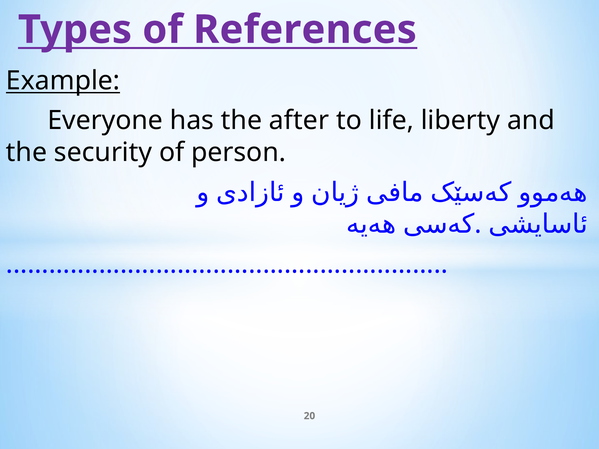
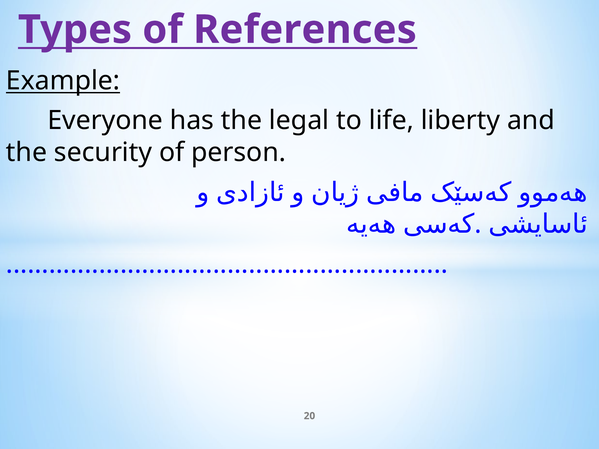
after: after -> legal (299, 121)
